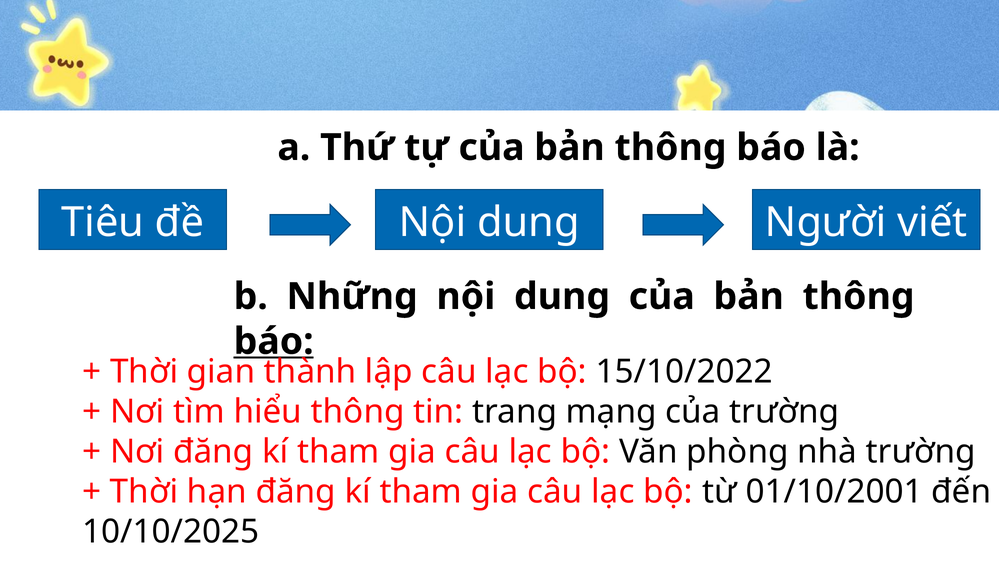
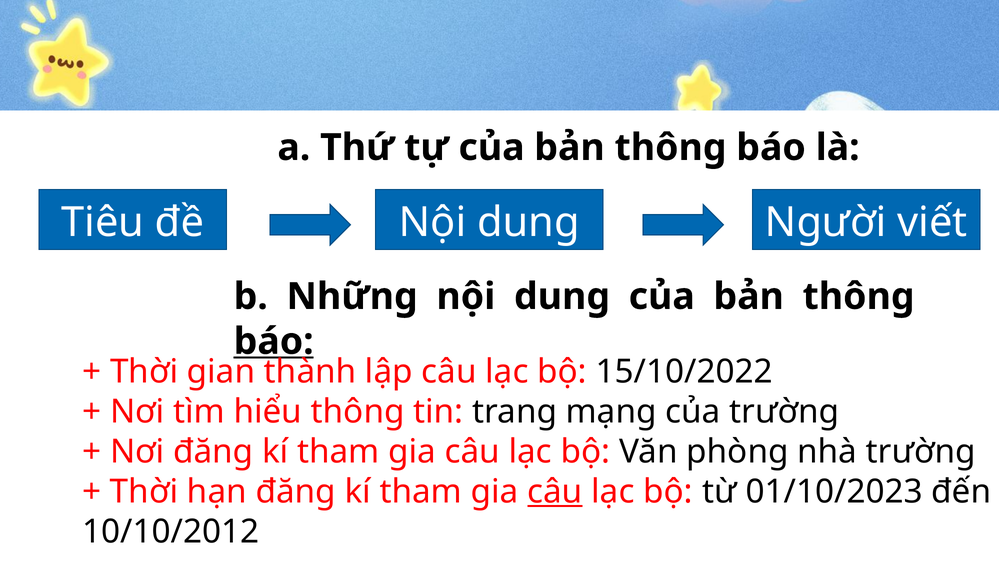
câu underline: none -> present (555, 492)
01/10/2001: 01/10/2001 -> 01/10/2023 (834, 492)
10/10/2025: 10/10/2025 -> 10/10/2012 (171, 532)
